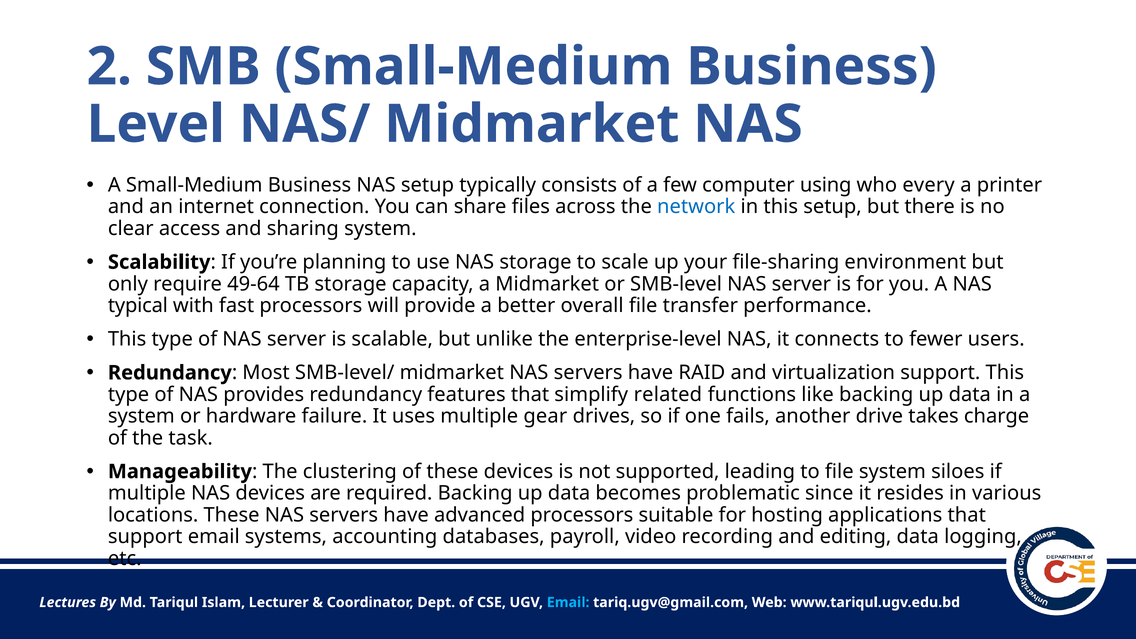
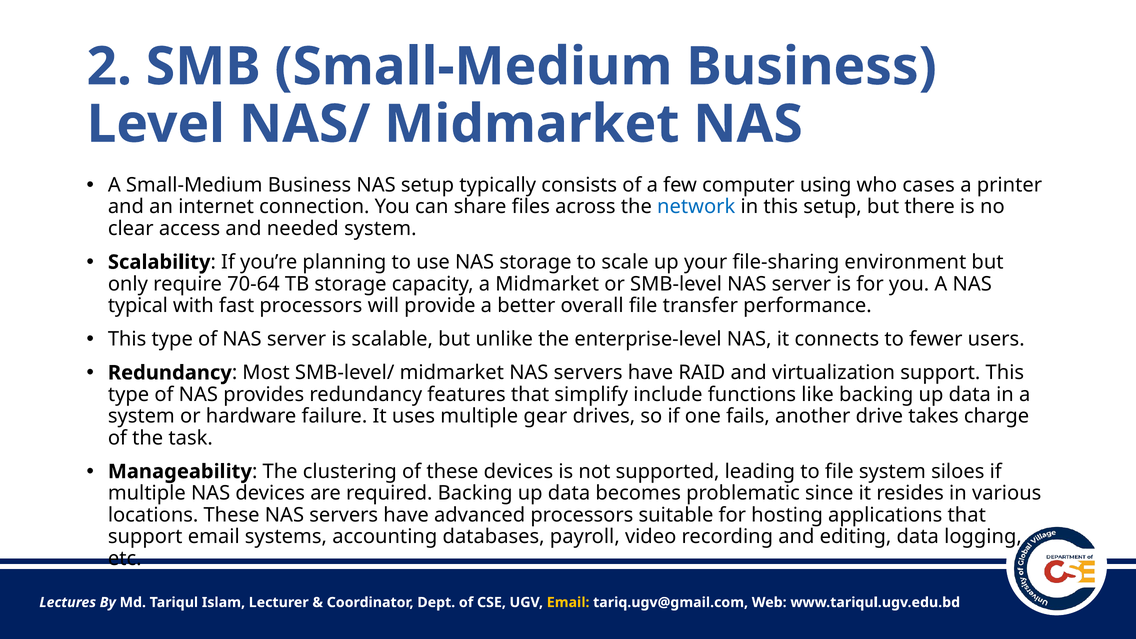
every: every -> cases (929, 185)
sharing: sharing -> needed (303, 229)
49-64: 49-64 -> 70-64 (253, 284)
related: related -> include (668, 394)
Email colour: light blue -> yellow (568, 602)
